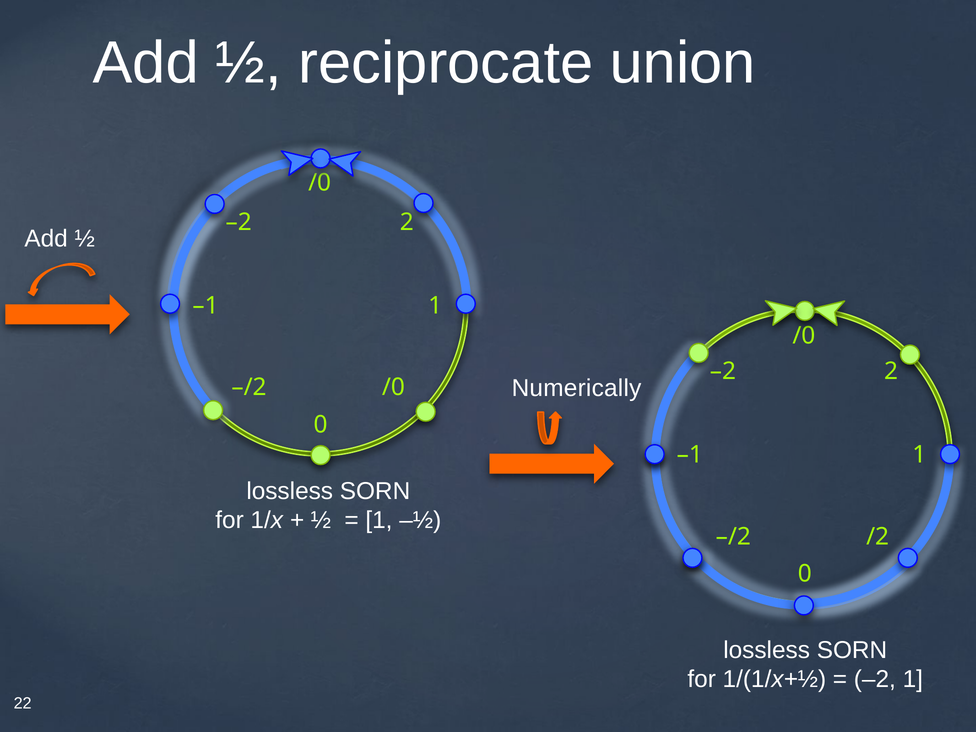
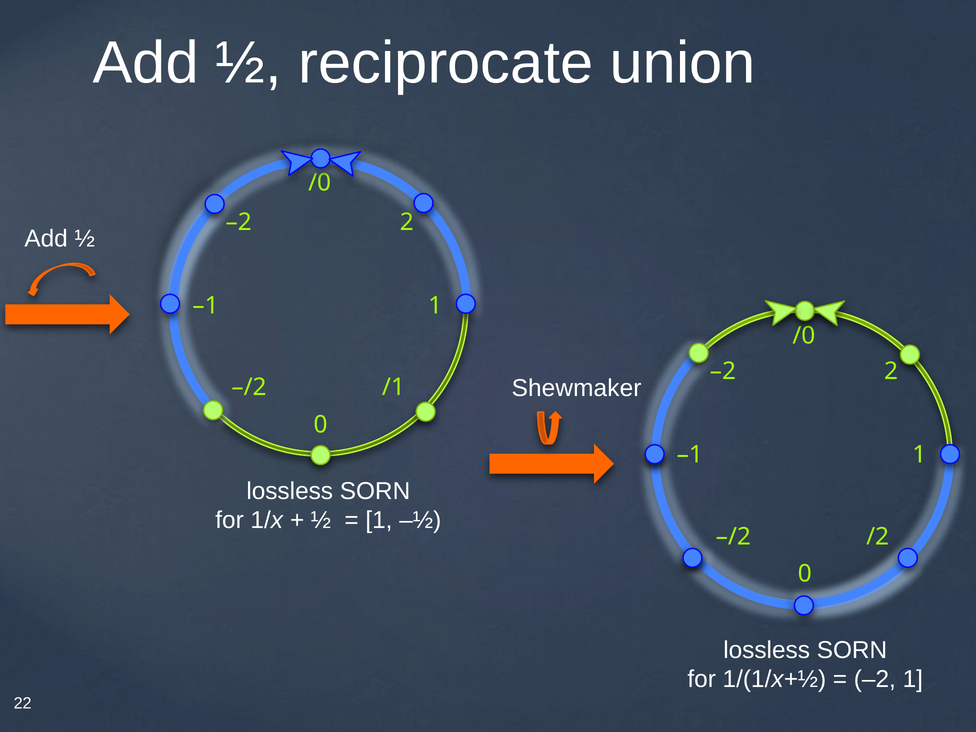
Numerically: Numerically -> Shewmaker (577, 388)
/0: /0 -> /1 (393, 387)
